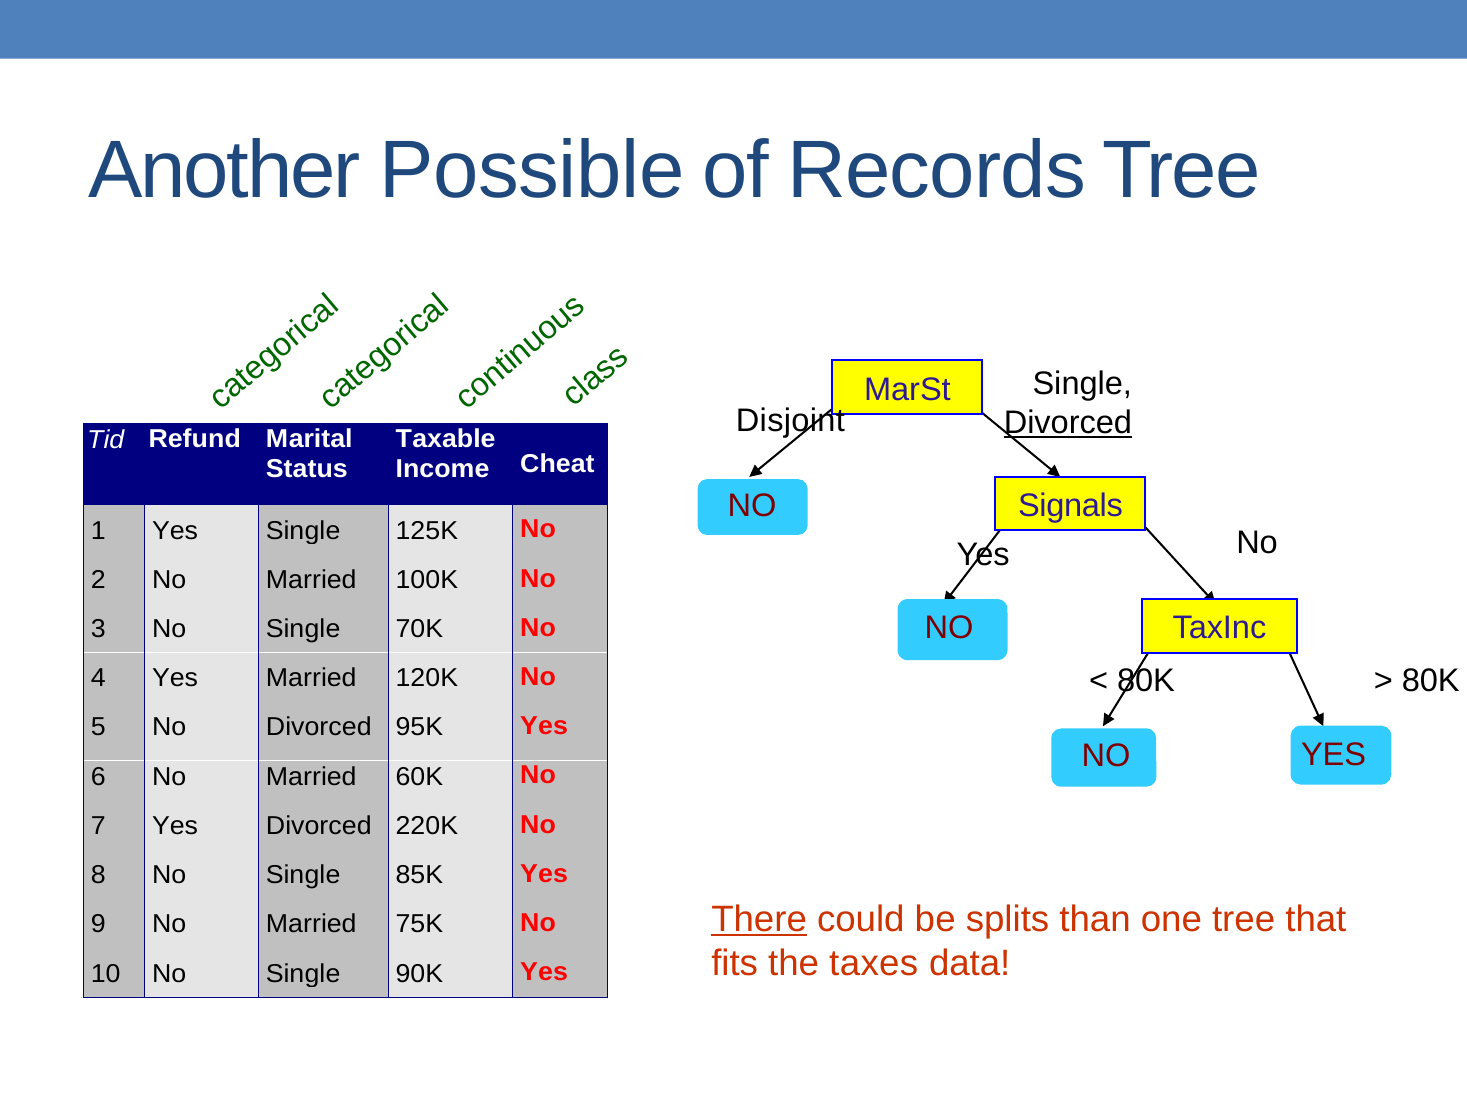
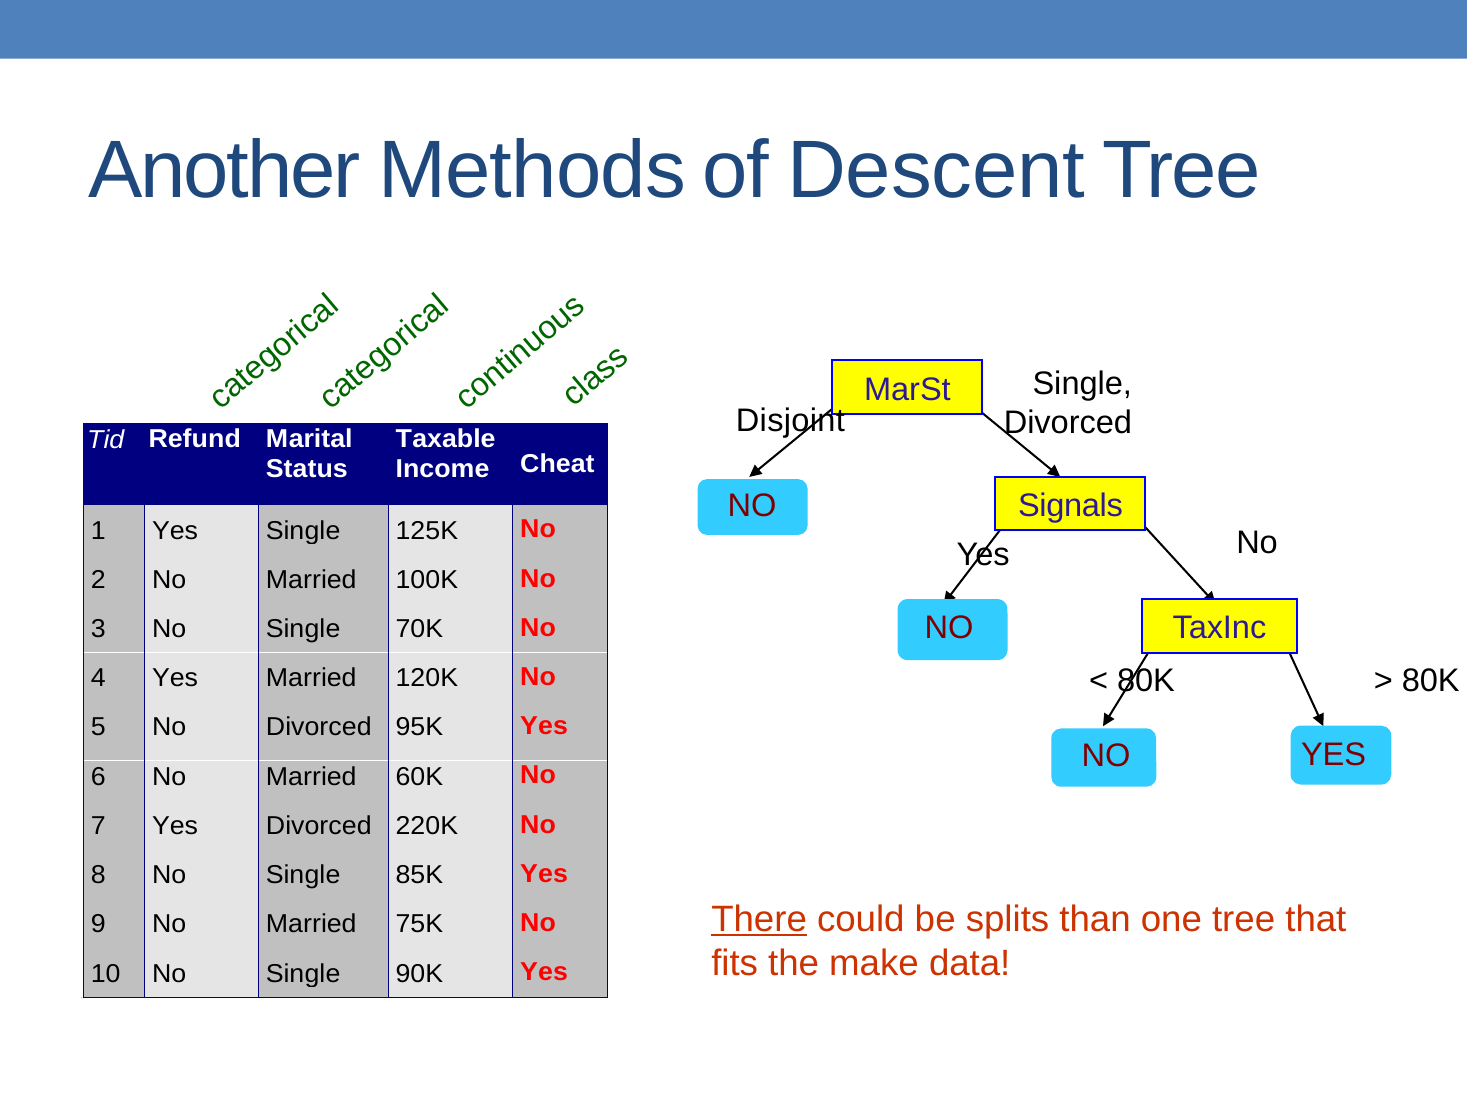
Possible: Possible -> Methods (532, 171)
Records: Records -> Descent (936, 171)
Divorced underline: present -> none (1068, 423)
taxes: taxes -> make (874, 963)
